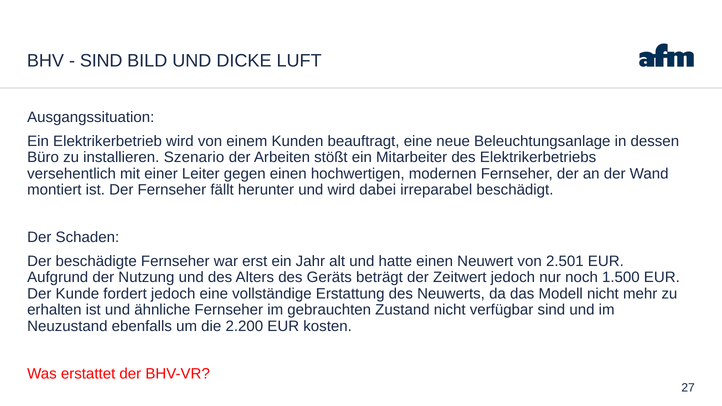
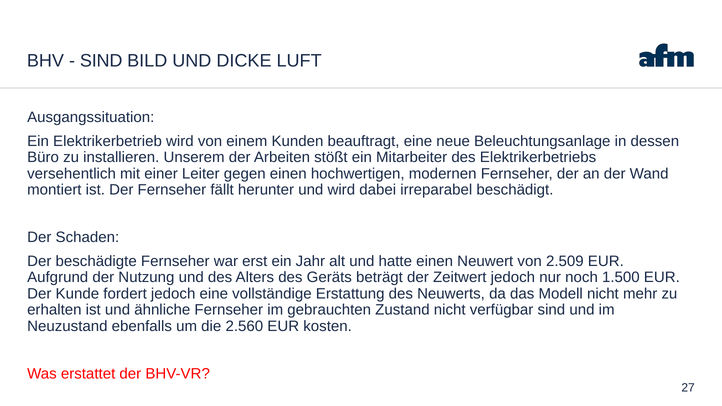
Szenario: Szenario -> Unserem (194, 157)
2.501: 2.501 -> 2.509 (565, 261)
2.200: 2.200 -> 2.560 (244, 326)
